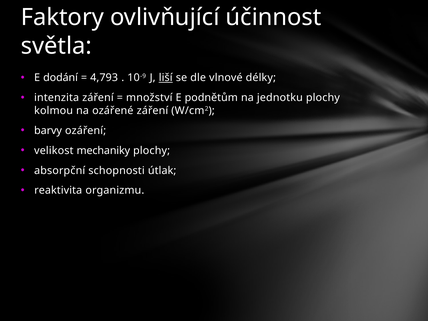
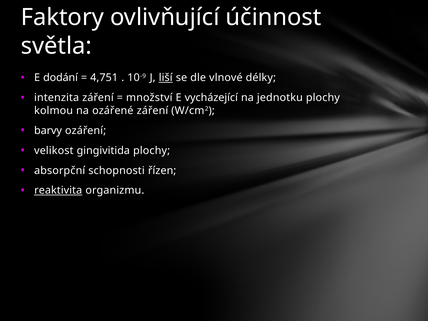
4,793: 4,793 -> 4,751 (104, 78)
podnětům: podnětům -> vycházející (211, 98)
mechaniky: mechaniky -> gingivitida (103, 151)
útlak: útlak -> řízen (162, 170)
reaktivita underline: none -> present (58, 190)
